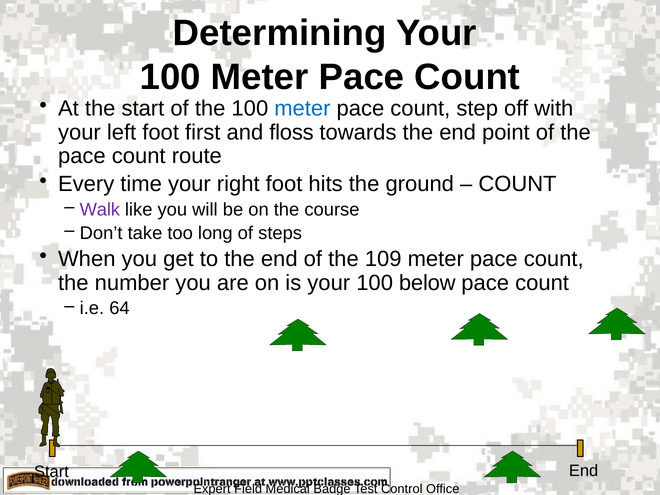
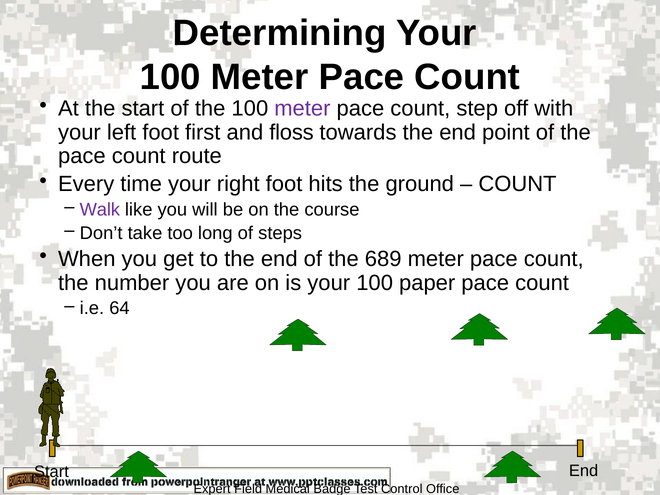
meter colour: blue -> purple (302, 108)
109: 109 -> 689 (383, 259)
below: below -> paper (427, 283)
